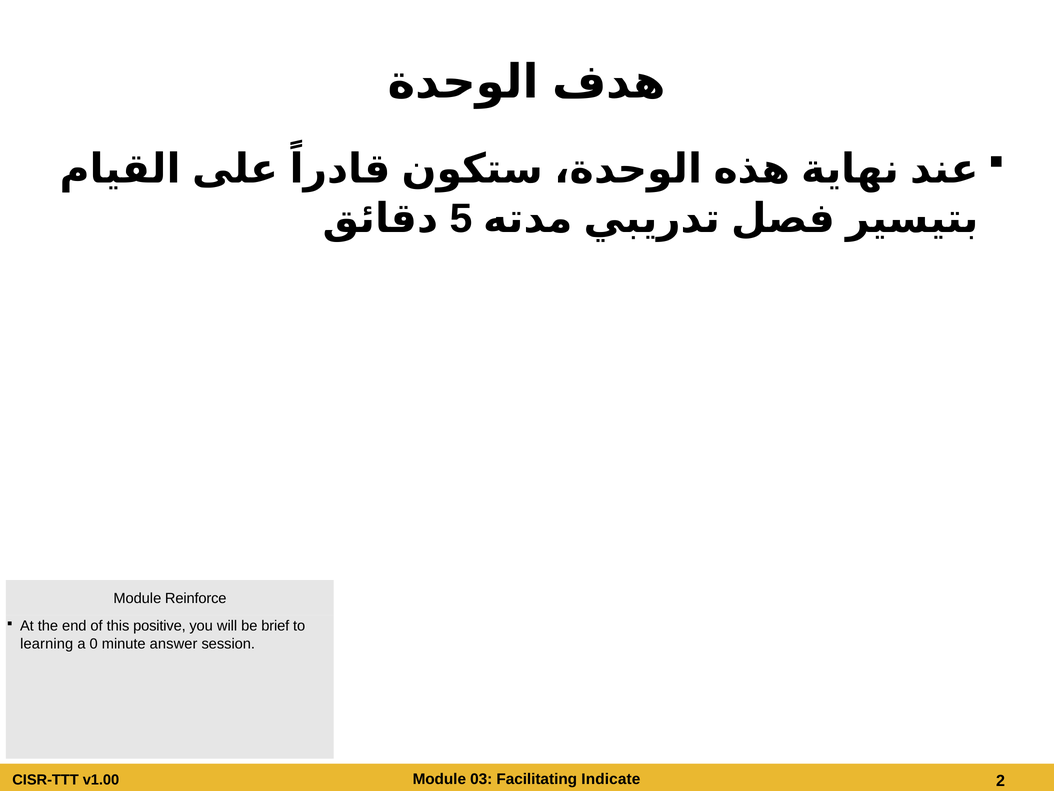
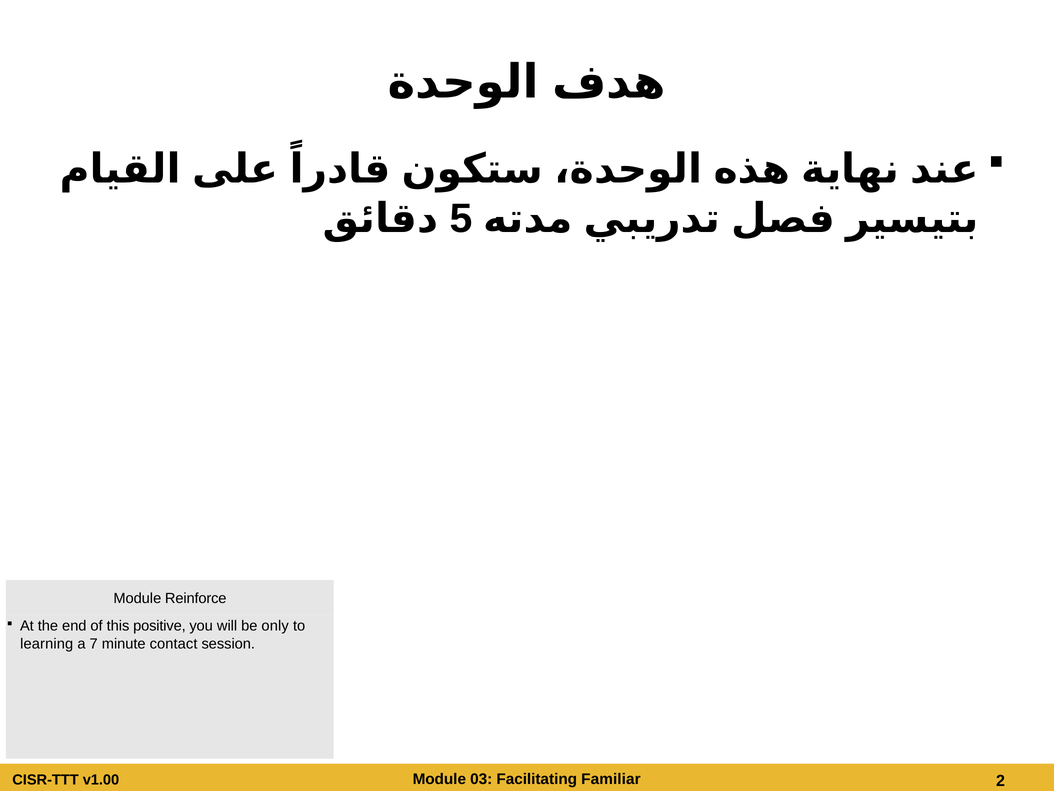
brief: brief -> only (275, 626)
0: 0 -> 7 (94, 643)
answer: answer -> contact (174, 643)
Indicate: Indicate -> Familiar (611, 779)
